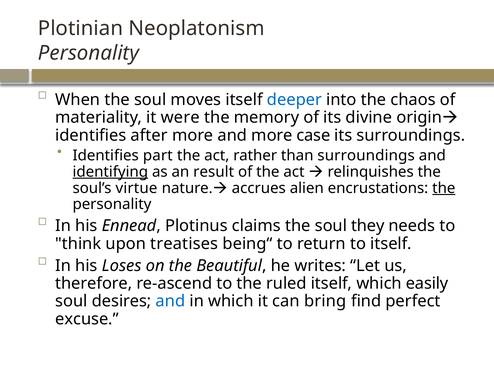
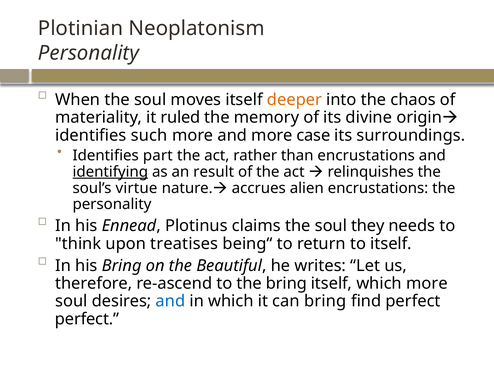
deeper colour: blue -> orange (294, 100)
were: were -> ruled (180, 118)
after: after -> such (149, 135)
than surroundings: surroundings -> encrustations (366, 156)
the underline: present -> none (444, 188)
his Loses: Loses -> Bring (122, 266)
the ruled: ruled -> bring (286, 284)
which easily: easily -> more (427, 284)
excuse: excuse -> perfect (87, 319)
